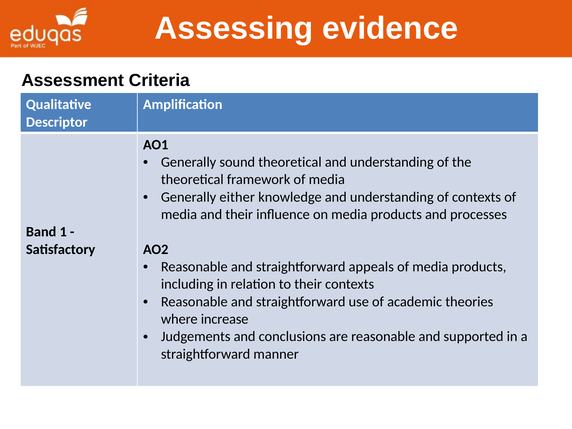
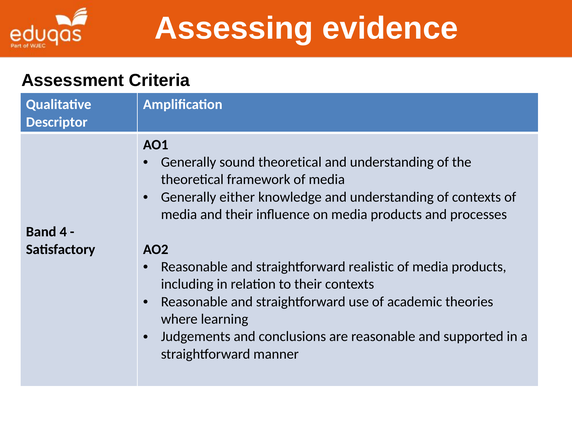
1: 1 -> 4 (63, 232)
appeals: appeals -> realistic (371, 267)
increase: increase -> learning (225, 319)
